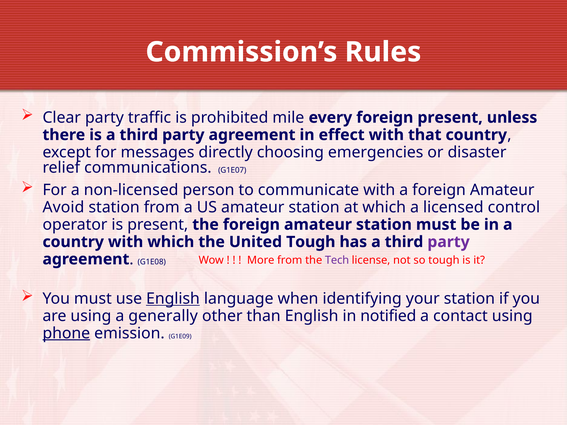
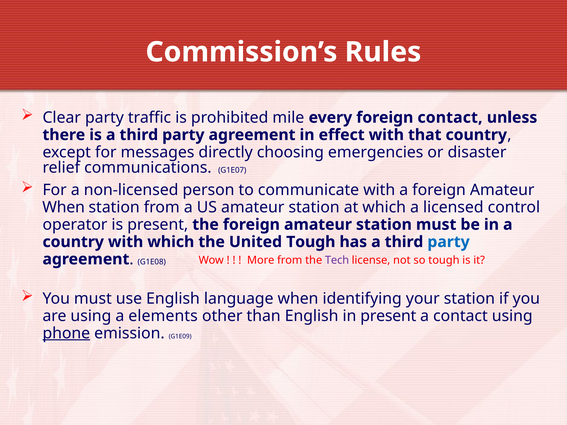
foreign present: present -> contact (450, 118)
Avoid: Avoid -> When (64, 207)
party colour: purple -> blue (449, 242)
English underline: present -> none (173, 299)
generally: generally -> elements (163, 316)
in notified: notified -> present (388, 316)
